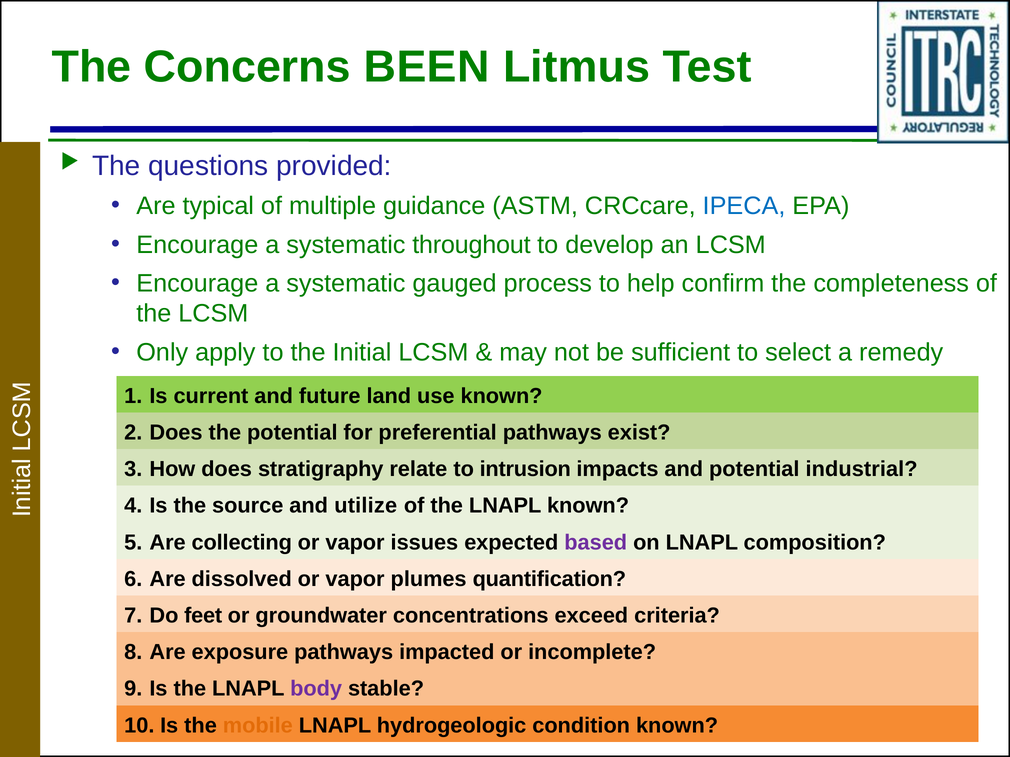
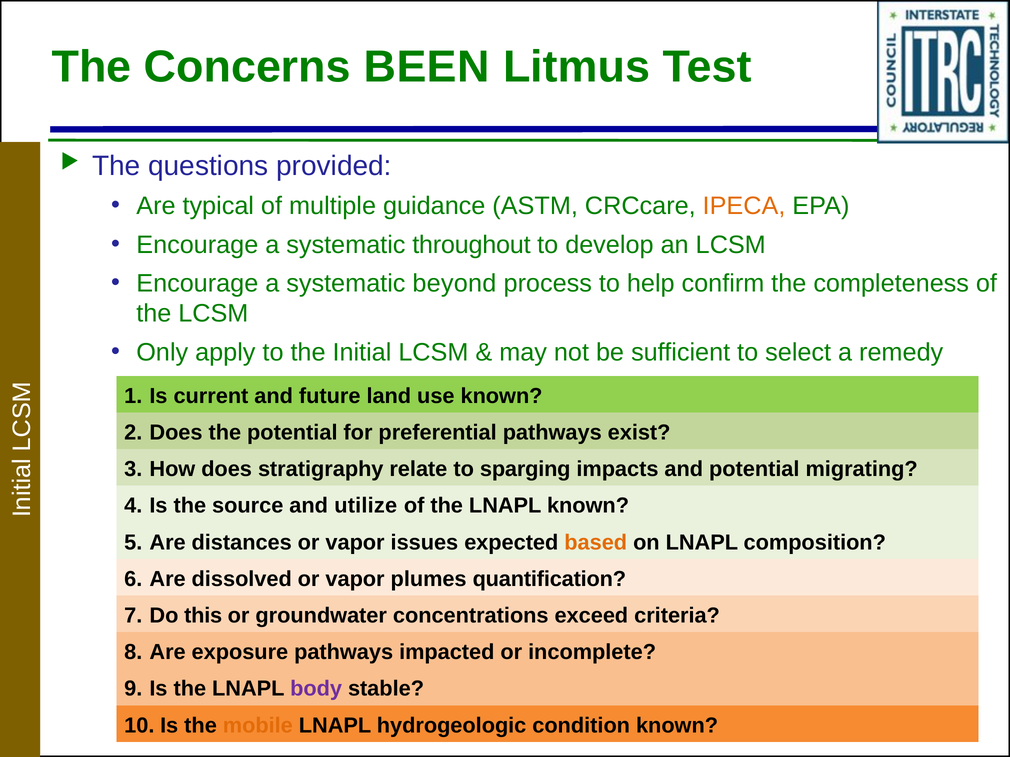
IPECA colour: blue -> orange (744, 206)
gauged: gauged -> beyond (454, 284)
intrusion: intrusion -> sparging (525, 470)
industrial: industrial -> migrating (862, 470)
collecting: collecting -> distances (242, 543)
based colour: purple -> orange (596, 543)
feet: feet -> this (203, 616)
